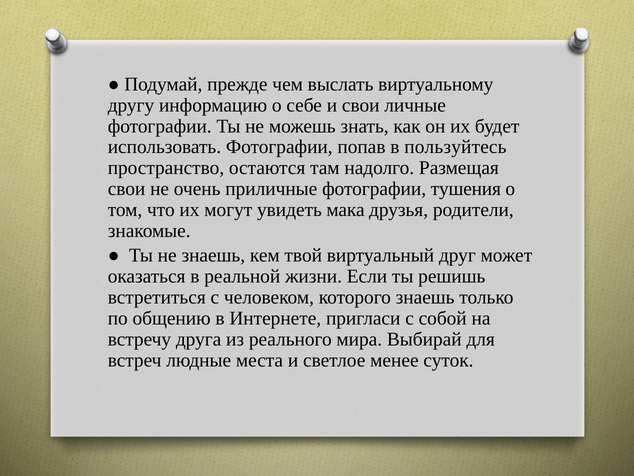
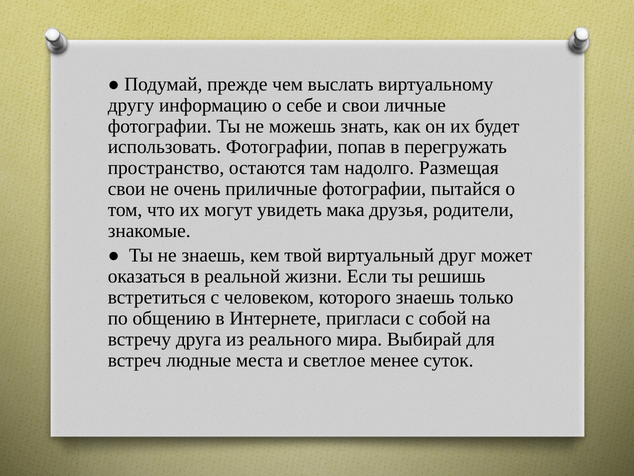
пользуйтесь: пользуйтесь -> перегружать (456, 147)
тушения: тушения -> пытайся (466, 189)
